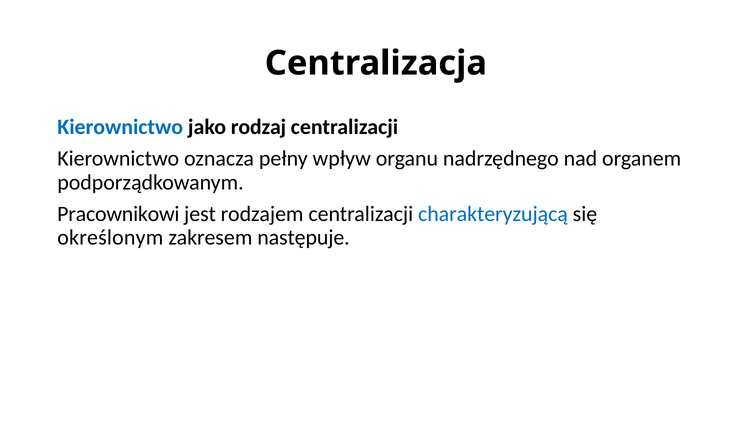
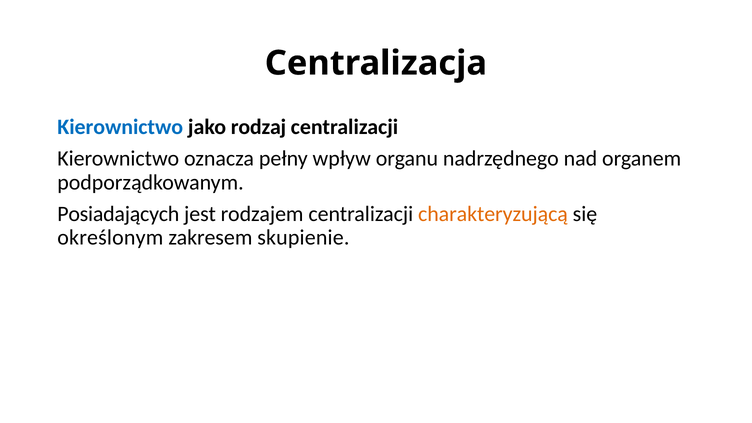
Pracownikowi: Pracownikowi -> Posiadających (118, 214)
charakteryzującą colour: blue -> orange (493, 214)
następuje: następuje -> skupienie (303, 238)
